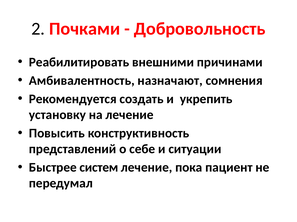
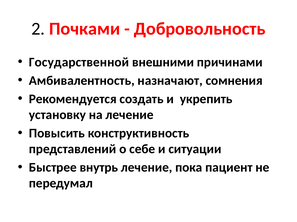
Реабилитировать: Реабилитировать -> Государственной (79, 62)
систем: систем -> внутрь (99, 168)
